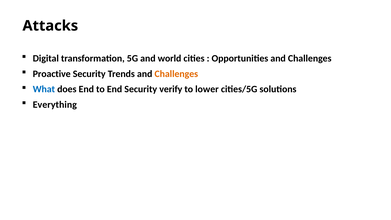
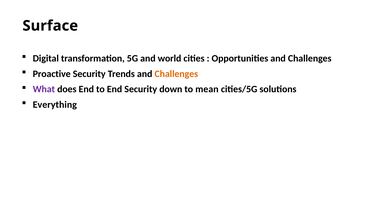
Attacks: Attacks -> Surface (50, 26)
What colour: blue -> purple (44, 89)
verify: verify -> down (171, 89)
lower: lower -> mean (207, 89)
